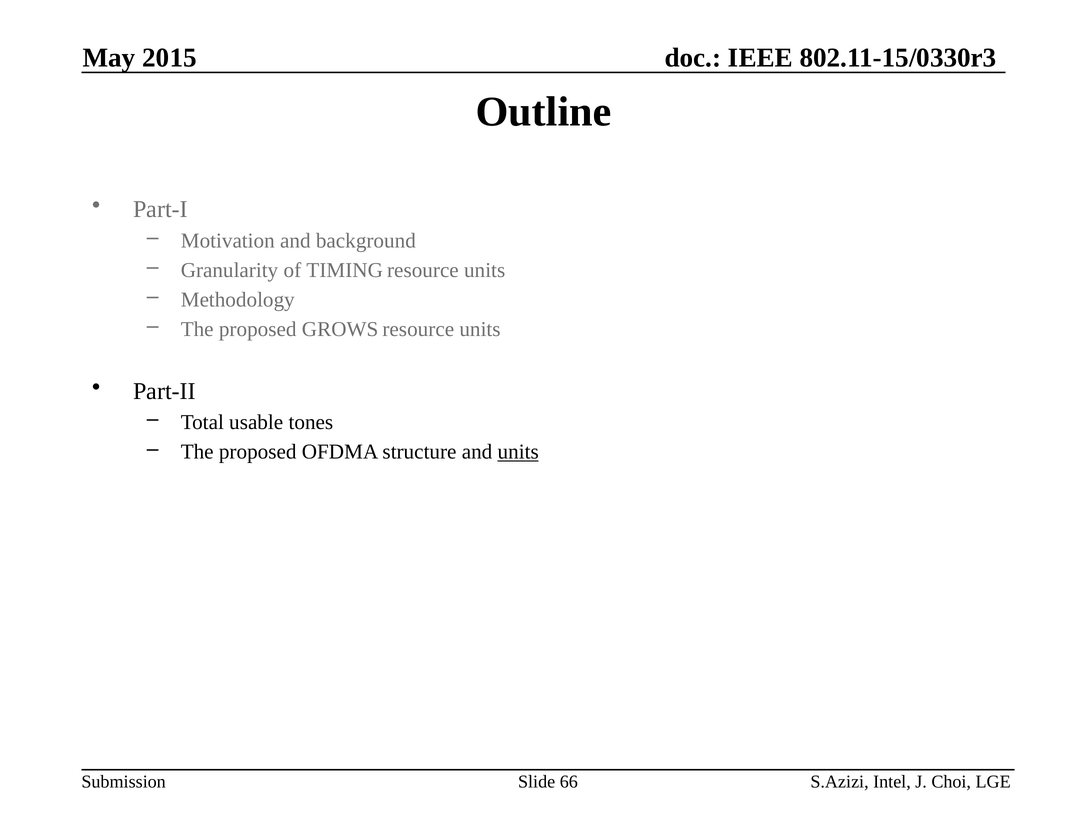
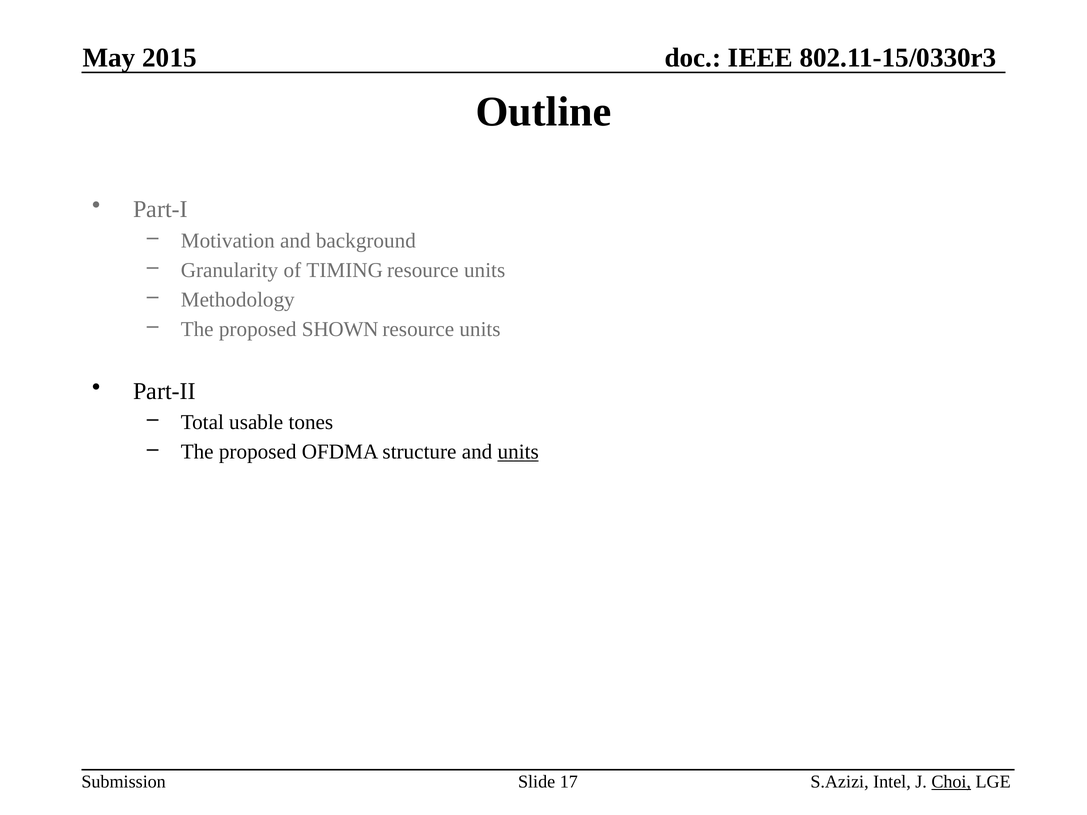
GROWS: GROWS -> SHOWN (340, 329)
66: 66 -> 17 (569, 782)
Choi underline: none -> present (951, 782)
